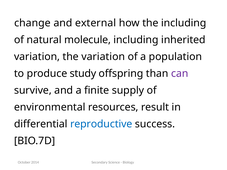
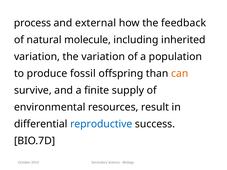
change: change -> process (33, 23)
the including: including -> feedback (184, 23)
study: study -> fossil (83, 74)
can colour: purple -> orange (180, 74)
